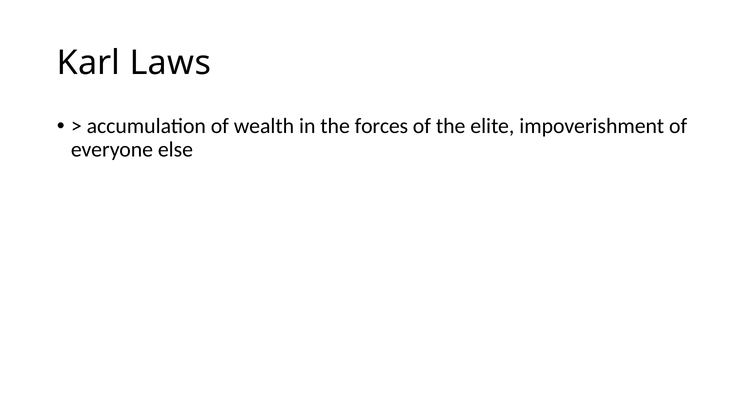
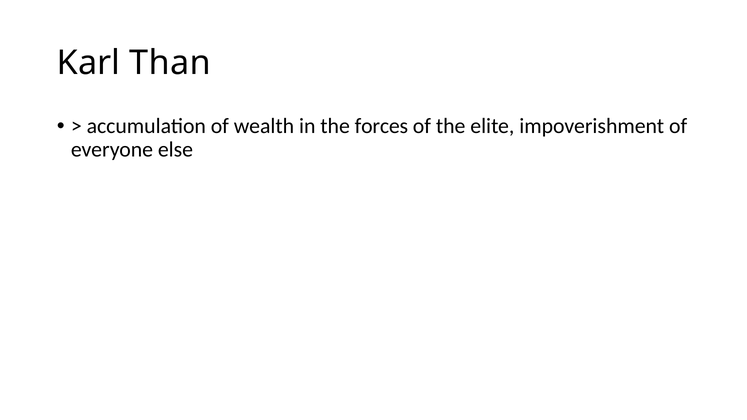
Laws: Laws -> Than (170, 63)
